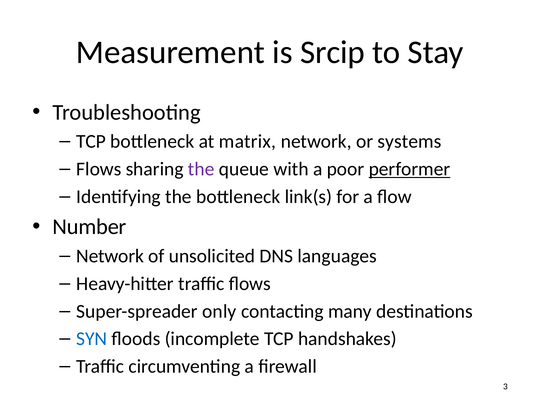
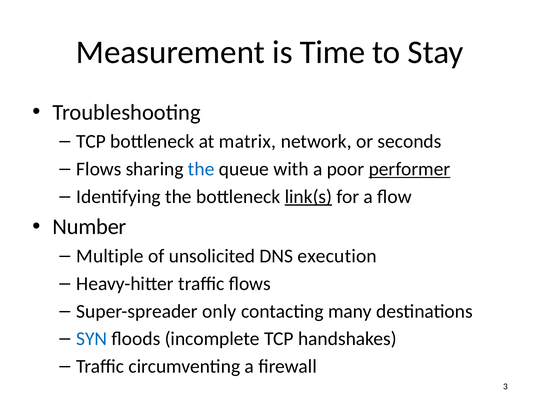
Srcip: Srcip -> Time (333, 52)
systems: systems -> seconds (410, 141)
the colour: purple -> blue (201, 169)
link(s underline: none -> present (308, 197)
Network: Network -> Multiple (110, 256)
languages: languages -> execution (337, 256)
